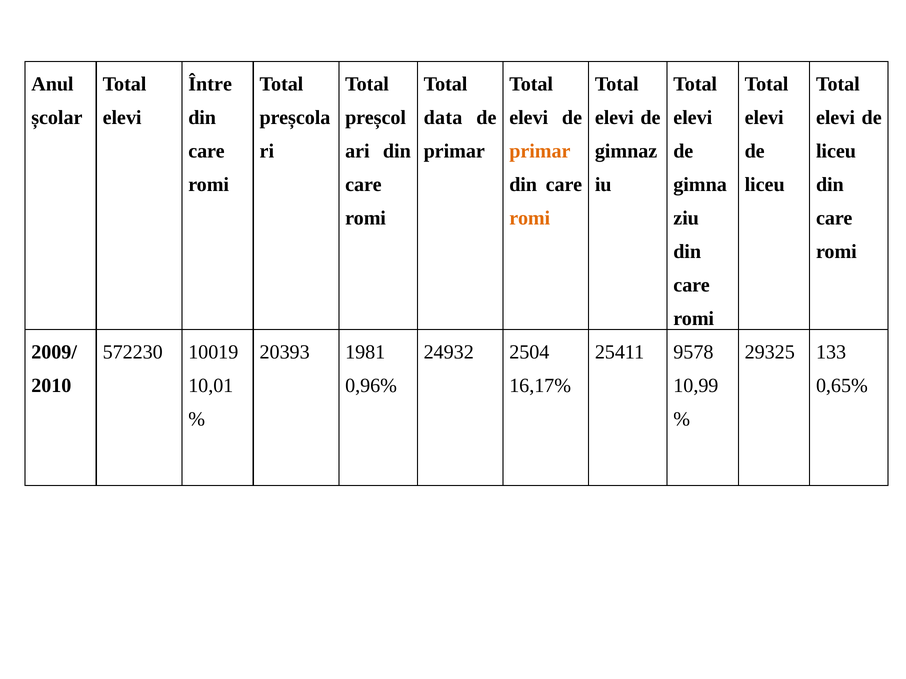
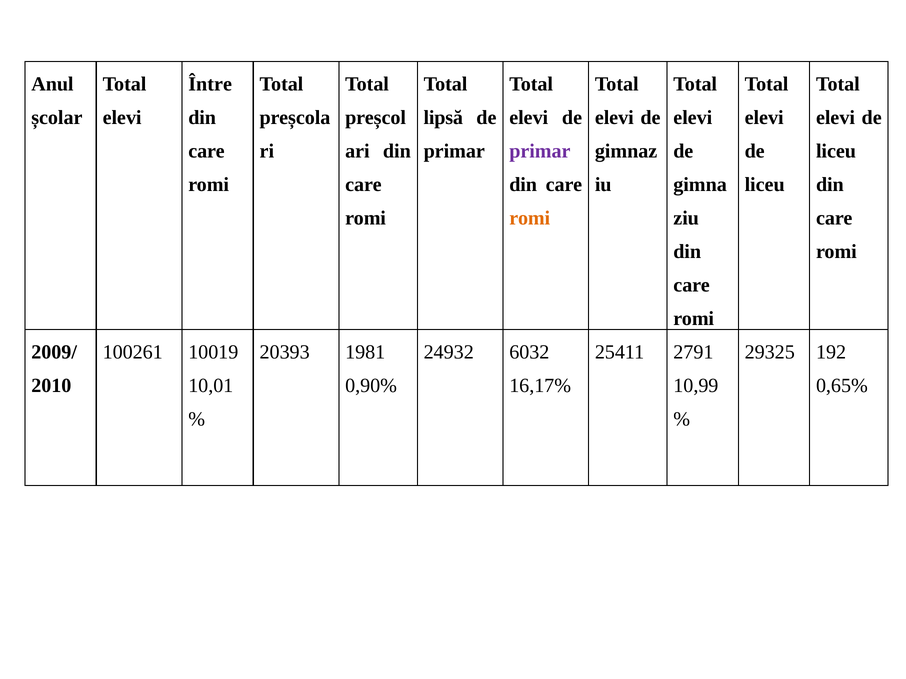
data: data -> lipsă (443, 118)
primar colour: orange -> purple (540, 151)
572230: 572230 -> 100261 (133, 352)
2504: 2504 -> 6032 (529, 352)
9578: 9578 -> 2791 (693, 352)
133: 133 -> 192 (831, 352)
0,96%: 0,96% -> 0,90% (371, 386)
